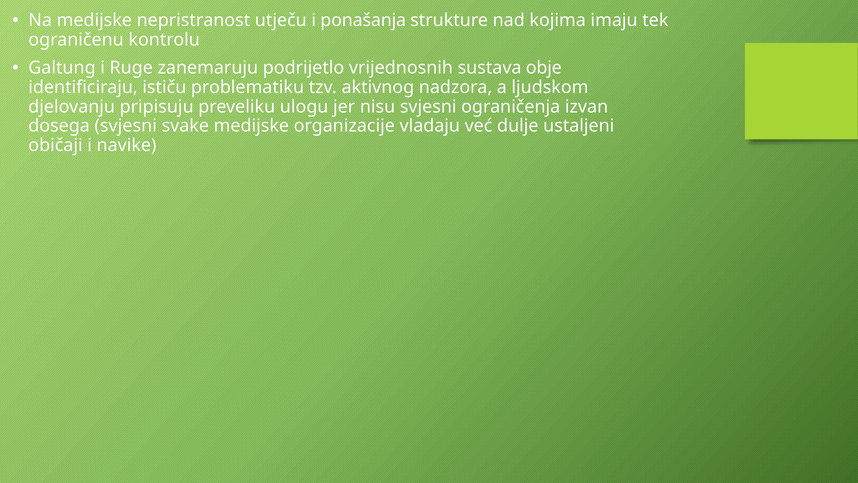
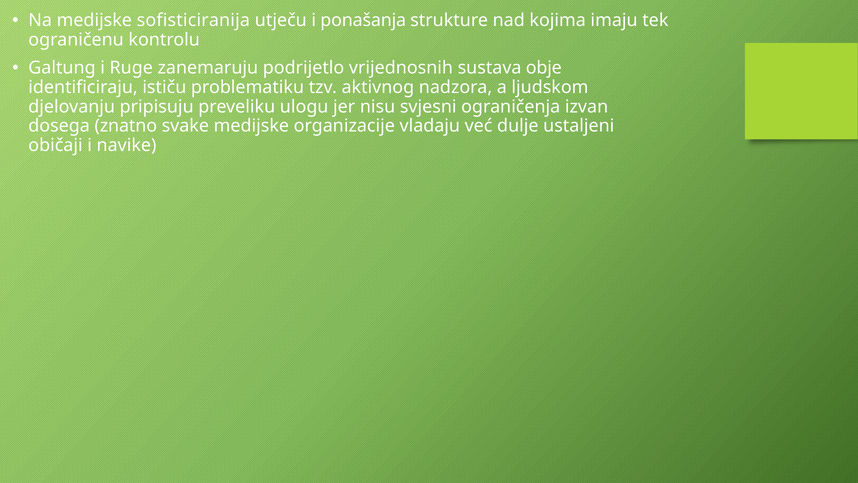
nepristranost: nepristranost -> sofisticiranija (193, 20)
dosega svjesni: svjesni -> znatno (126, 126)
